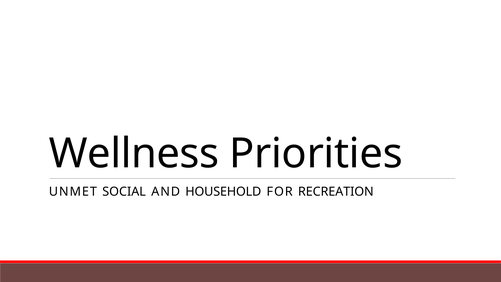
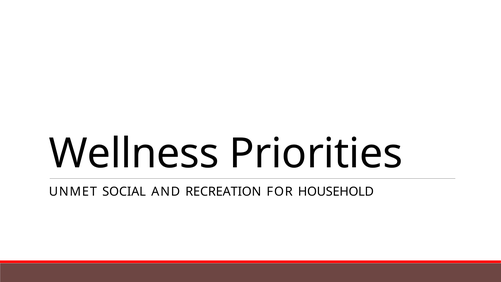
HOUSEHOLD: HOUSEHOLD -> RECREATION (223, 192)
RECREATION: RECREATION -> HOUSEHOLD (336, 192)
